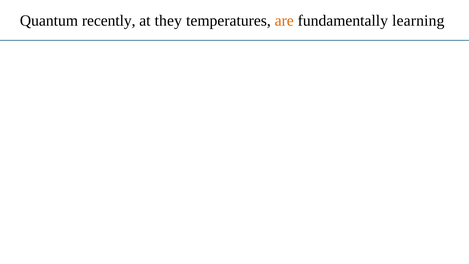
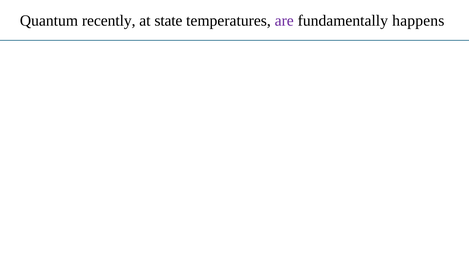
they: they -> state (168, 21)
are colour: orange -> purple (284, 21)
learning: learning -> happens (418, 21)
